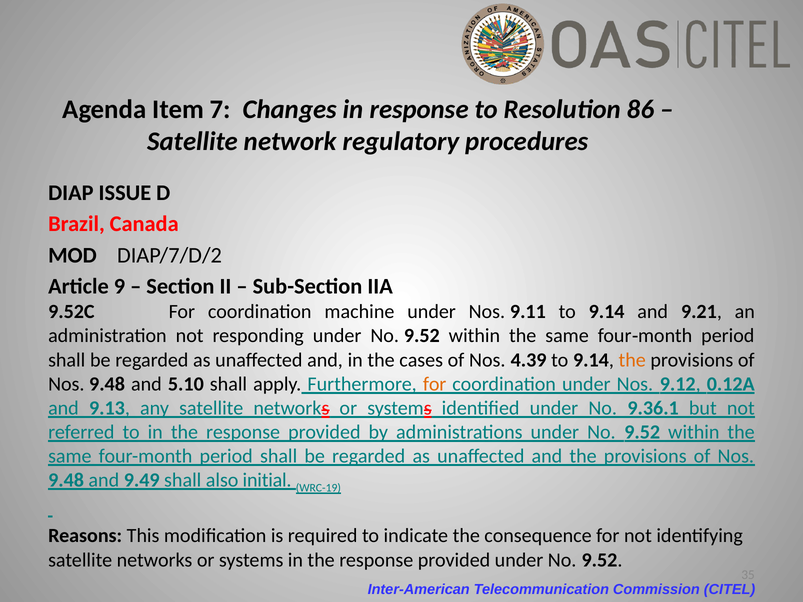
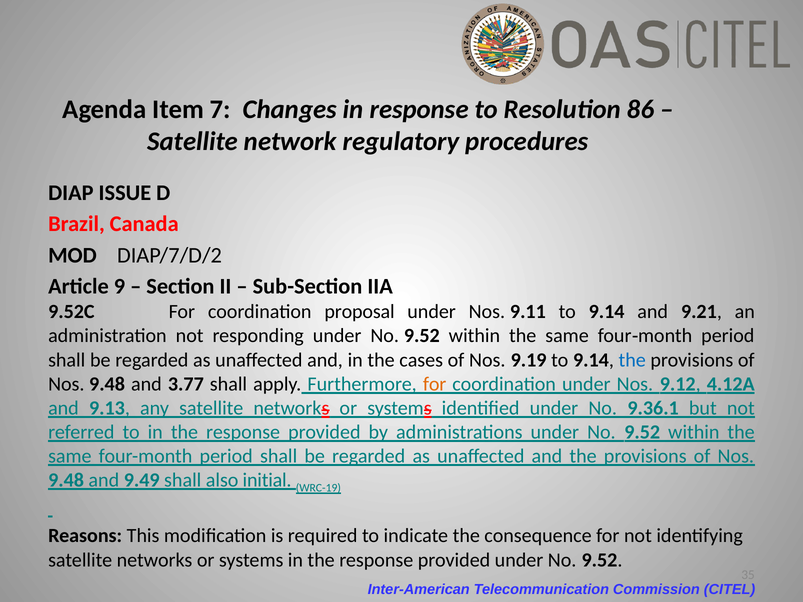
machine: machine -> proposal (360, 312)
4.39: 4.39 -> 9.19 (529, 360)
the colour: orange -> blue (632, 360)
5.10: 5.10 -> 3.77 (186, 384)
0.12A: 0.12A -> 4.12A (731, 384)
